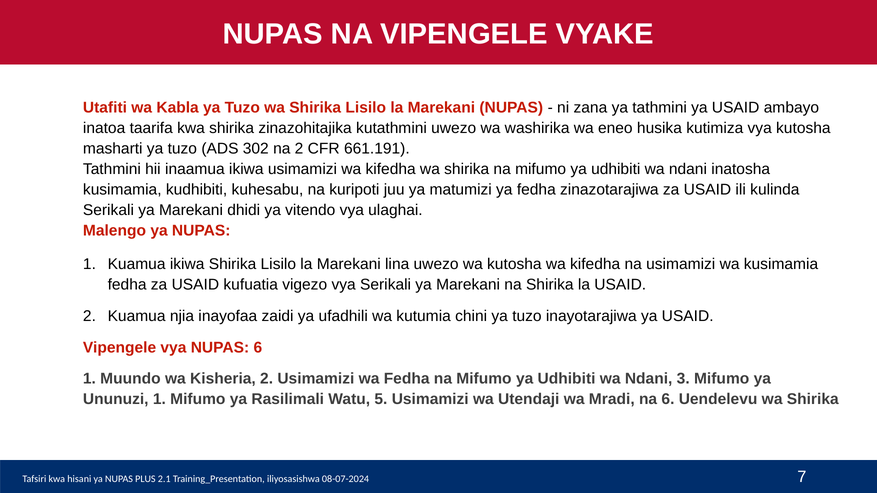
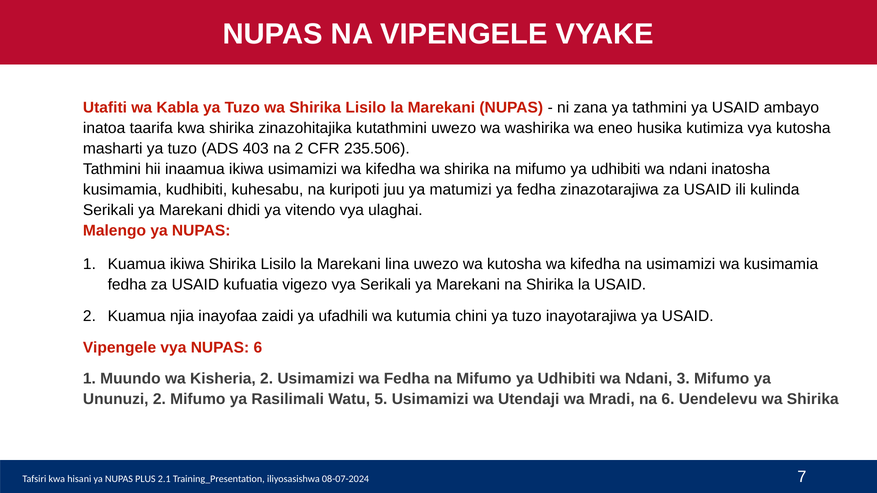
302: 302 -> 403 (256, 149)
661.191: 661.191 -> 235.506 (377, 149)
Ununuzi 1: 1 -> 2 (159, 400)
